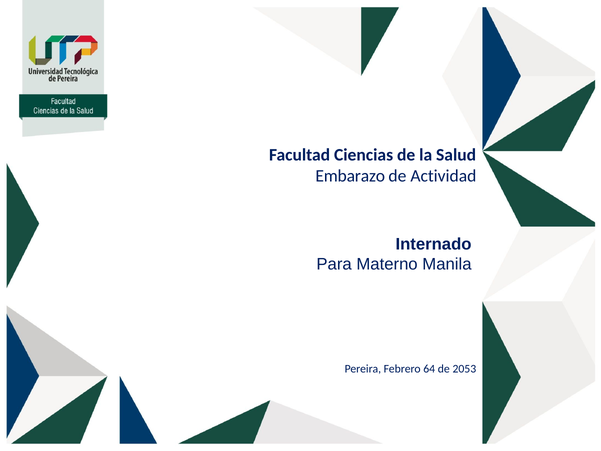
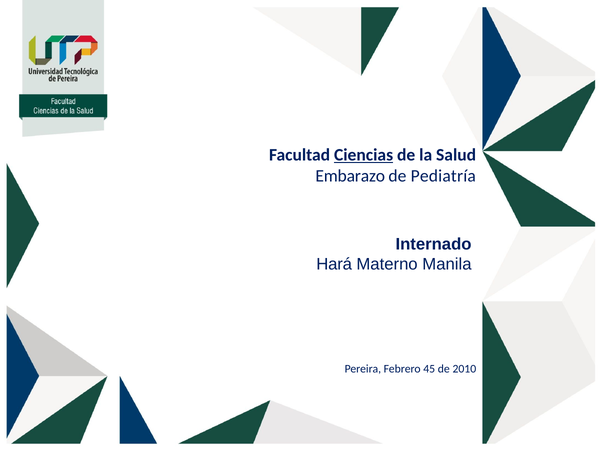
Ciencias underline: none -> present (364, 155)
Actividad: Actividad -> Pediatría (443, 176)
Para: Para -> Hará (334, 264)
64: 64 -> 45 (429, 369)
2053: 2053 -> 2010 (464, 369)
